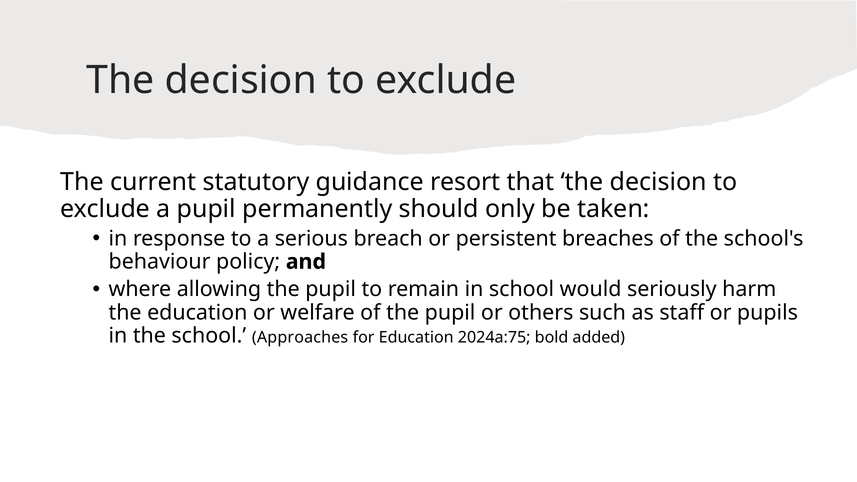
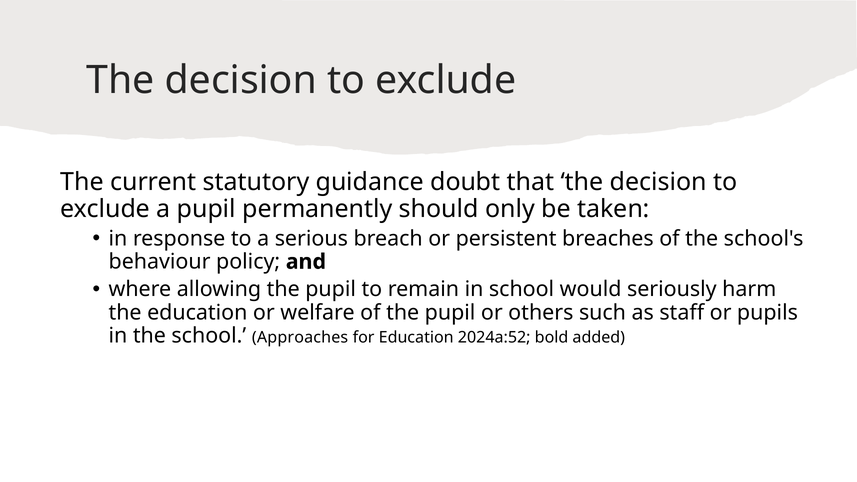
resort: resort -> doubt (465, 182)
2024a:75: 2024a:75 -> 2024a:52 (494, 337)
